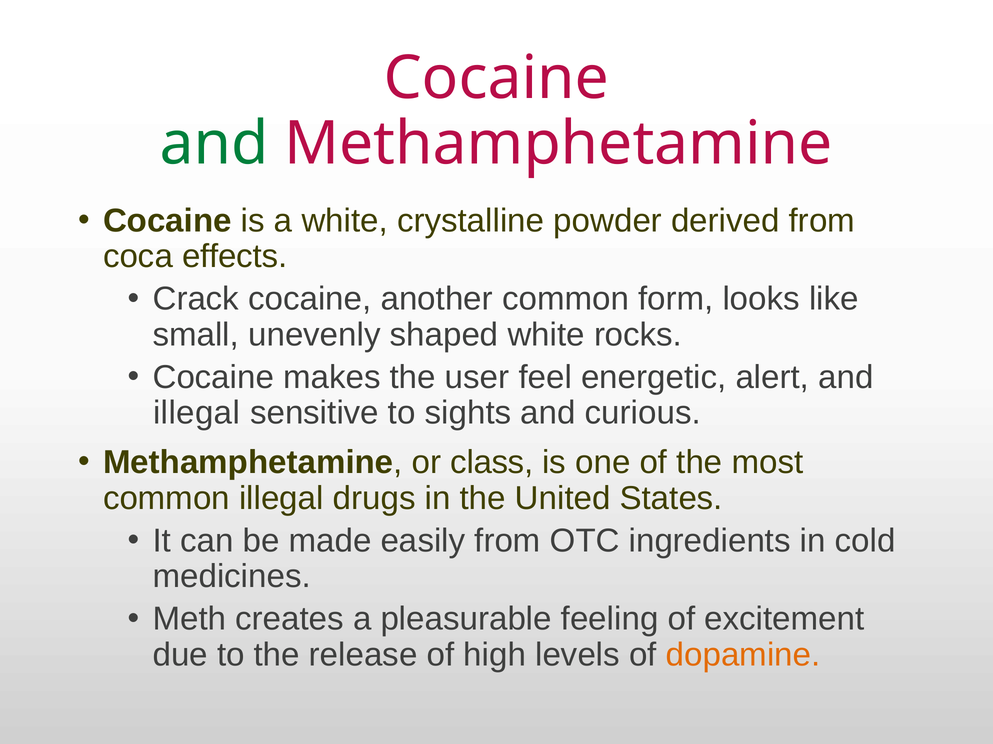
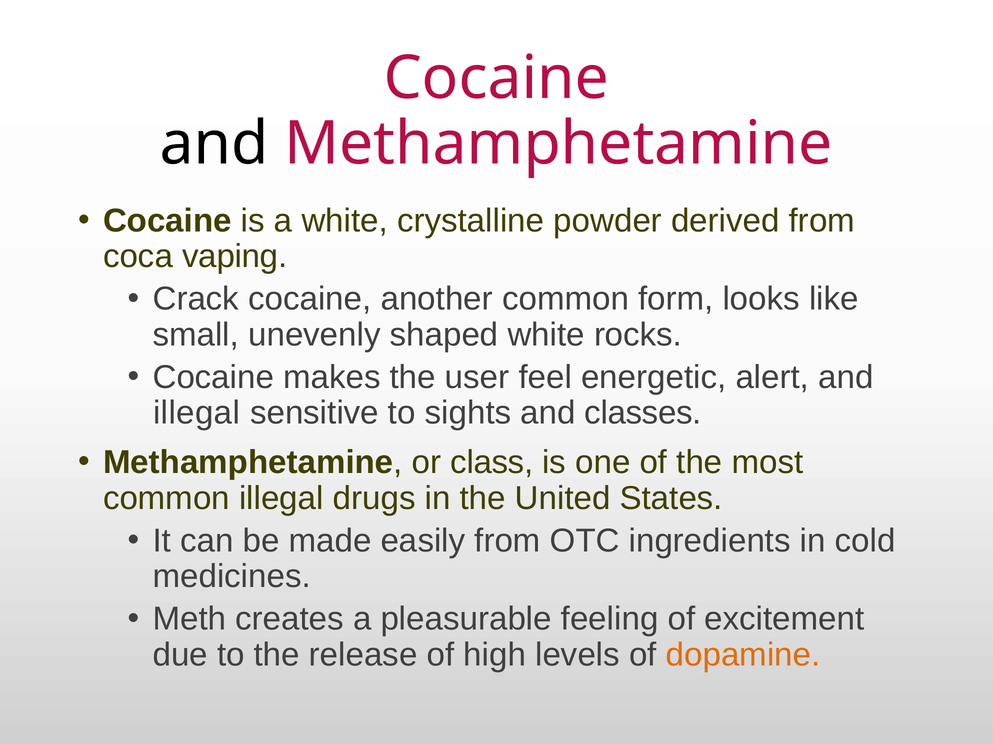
and colour: green -> black (214, 144)
effects: effects -> vaping (235, 257)
curious: curious -> classes (643, 413)
